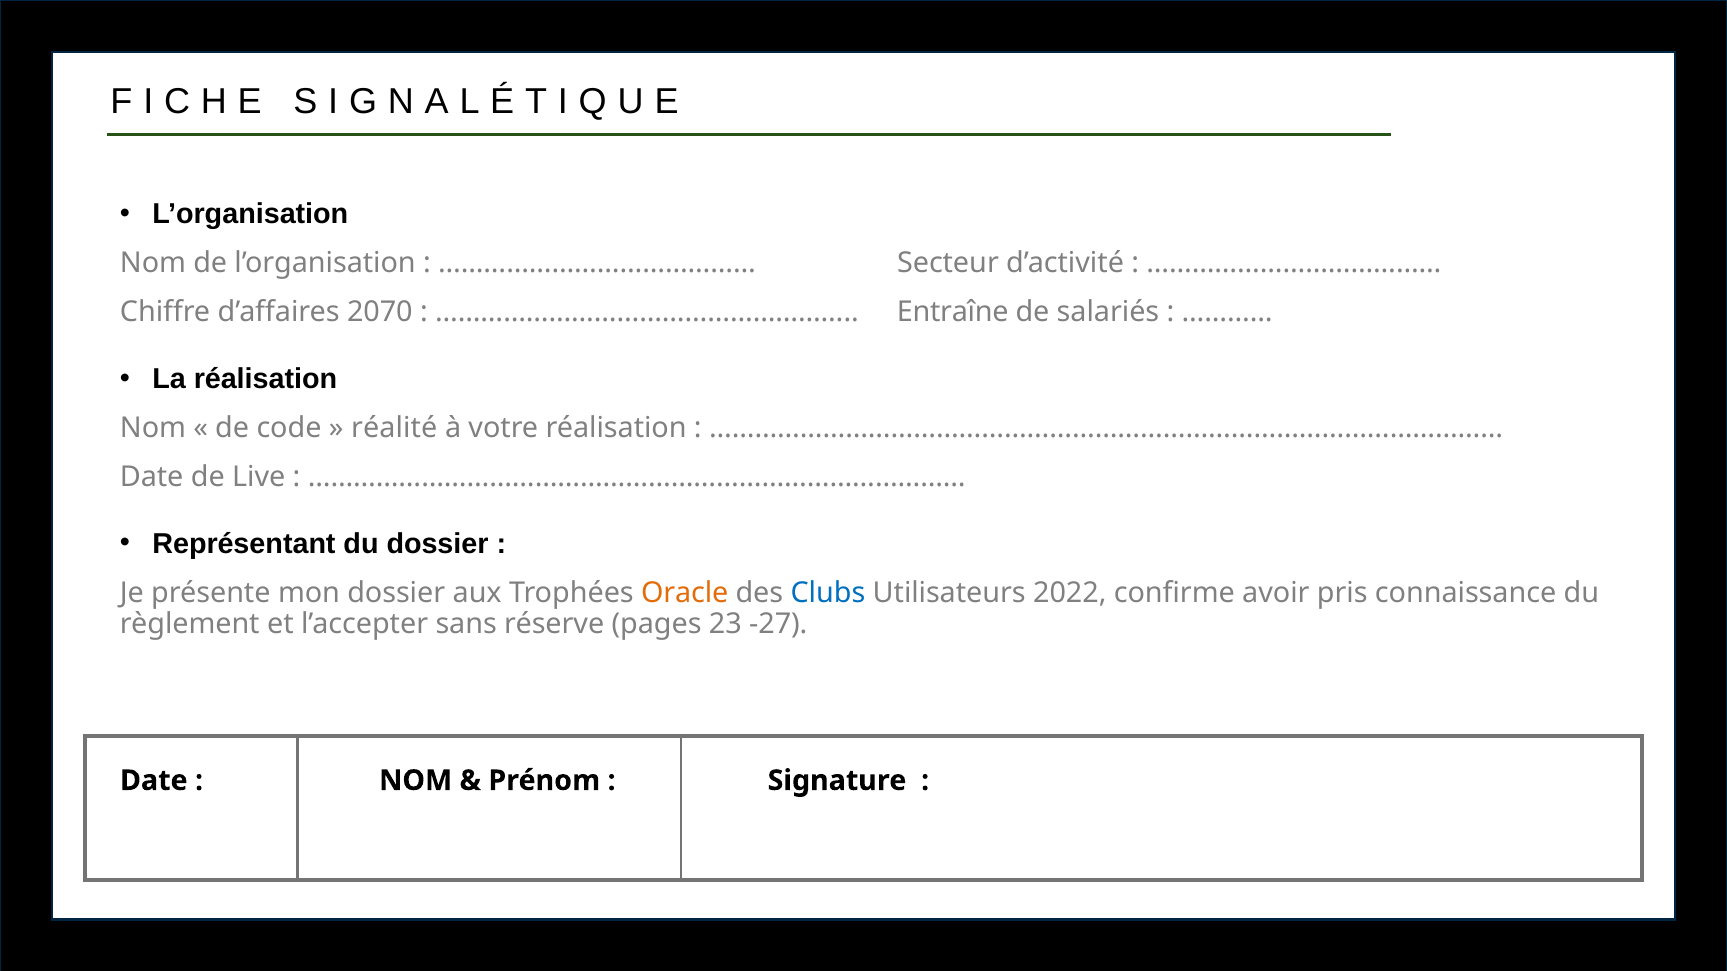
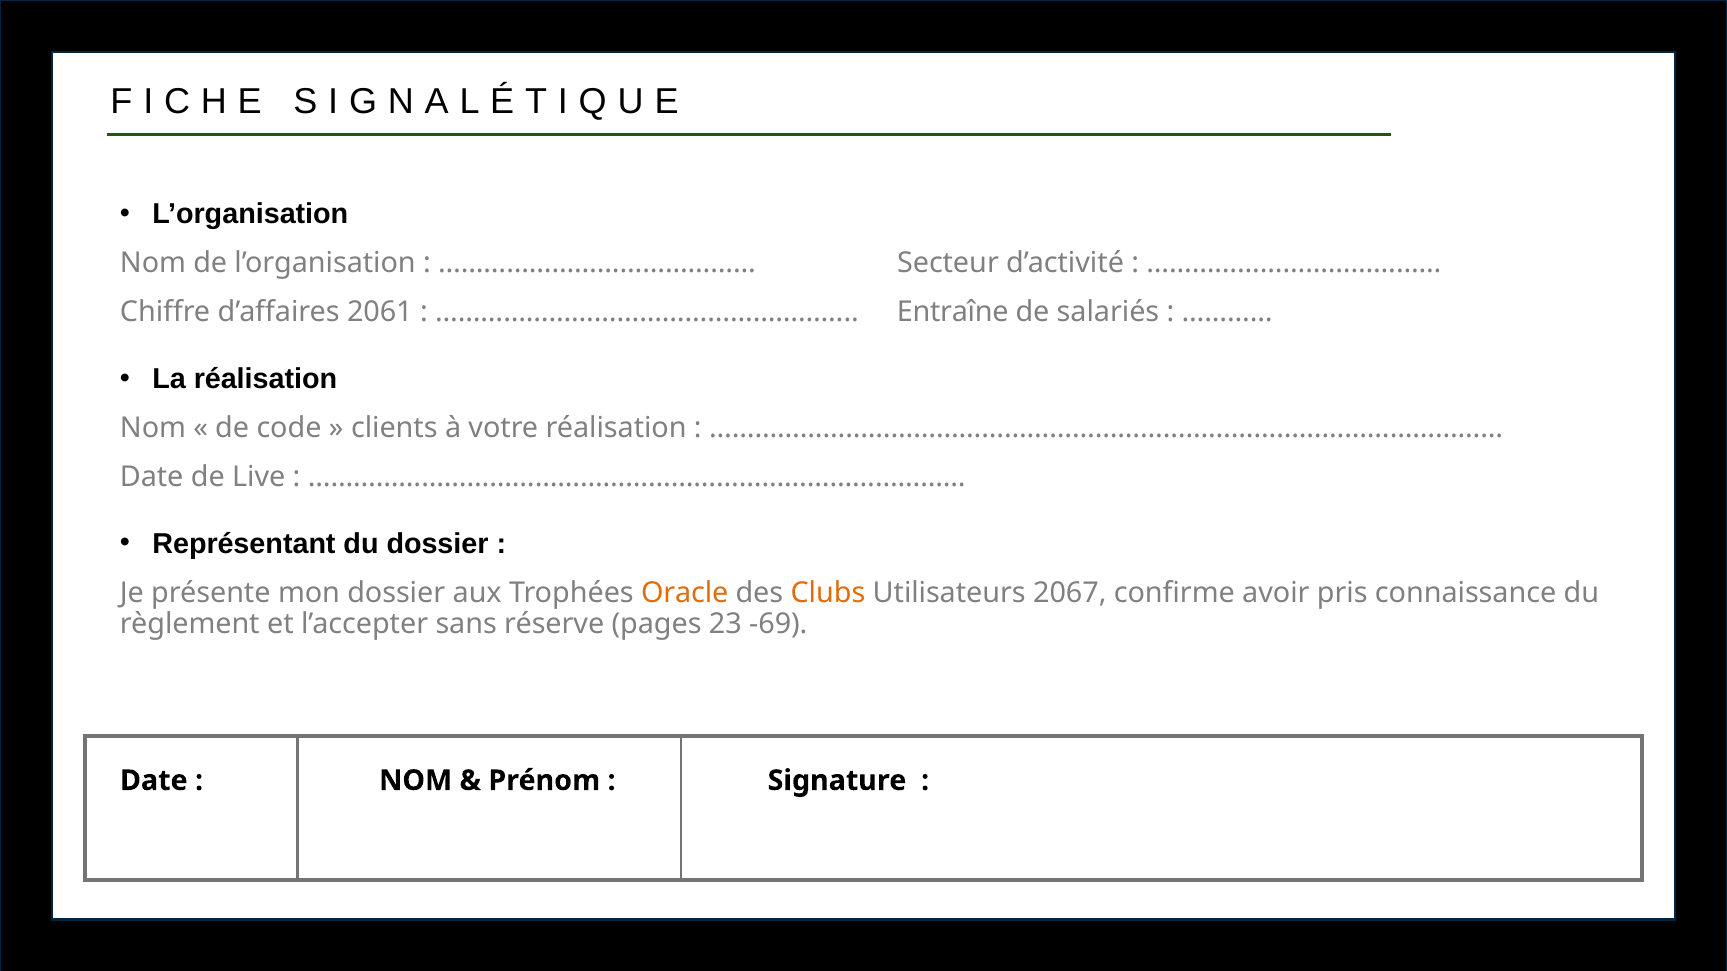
2070: 2070 -> 2061 (380, 312)
réalité: réalité -> clients (394, 428)
Clubs colour: blue -> orange (828, 593)
2022: 2022 -> 2067 (1070, 593)
-27: -27 -> -69 (778, 624)
